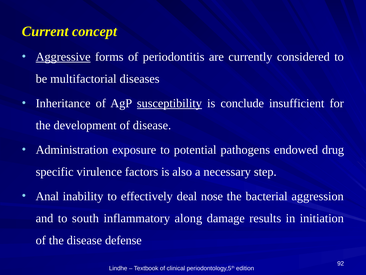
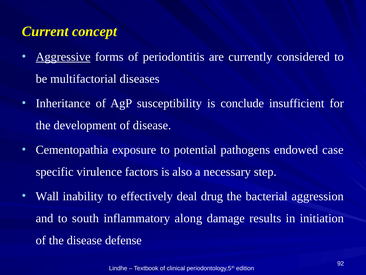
susceptibility underline: present -> none (169, 103)
Administration: Administration -> Cementopathia (72, 150)
drug: drug -> case (333, 150)
Anal: Anal -> Wall (47, 196)
nose: nose -> drug (212, 196)
